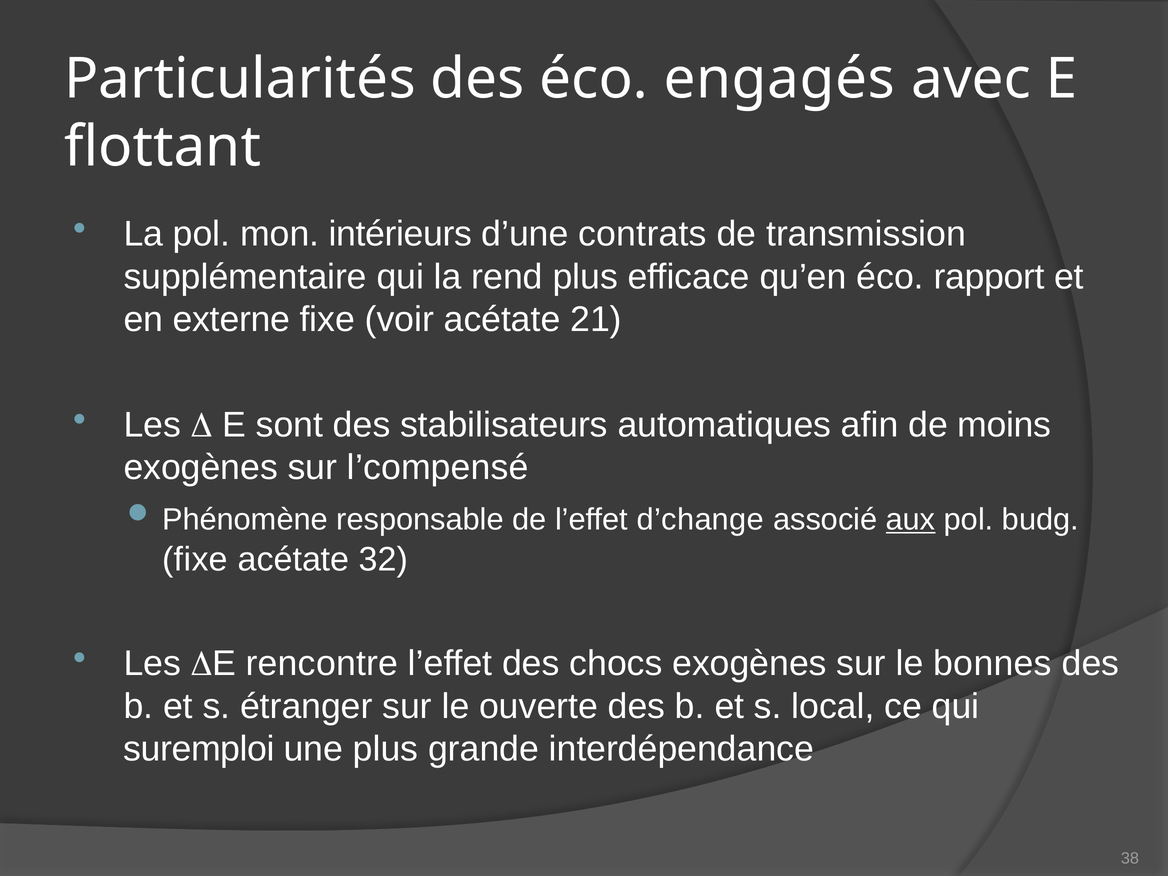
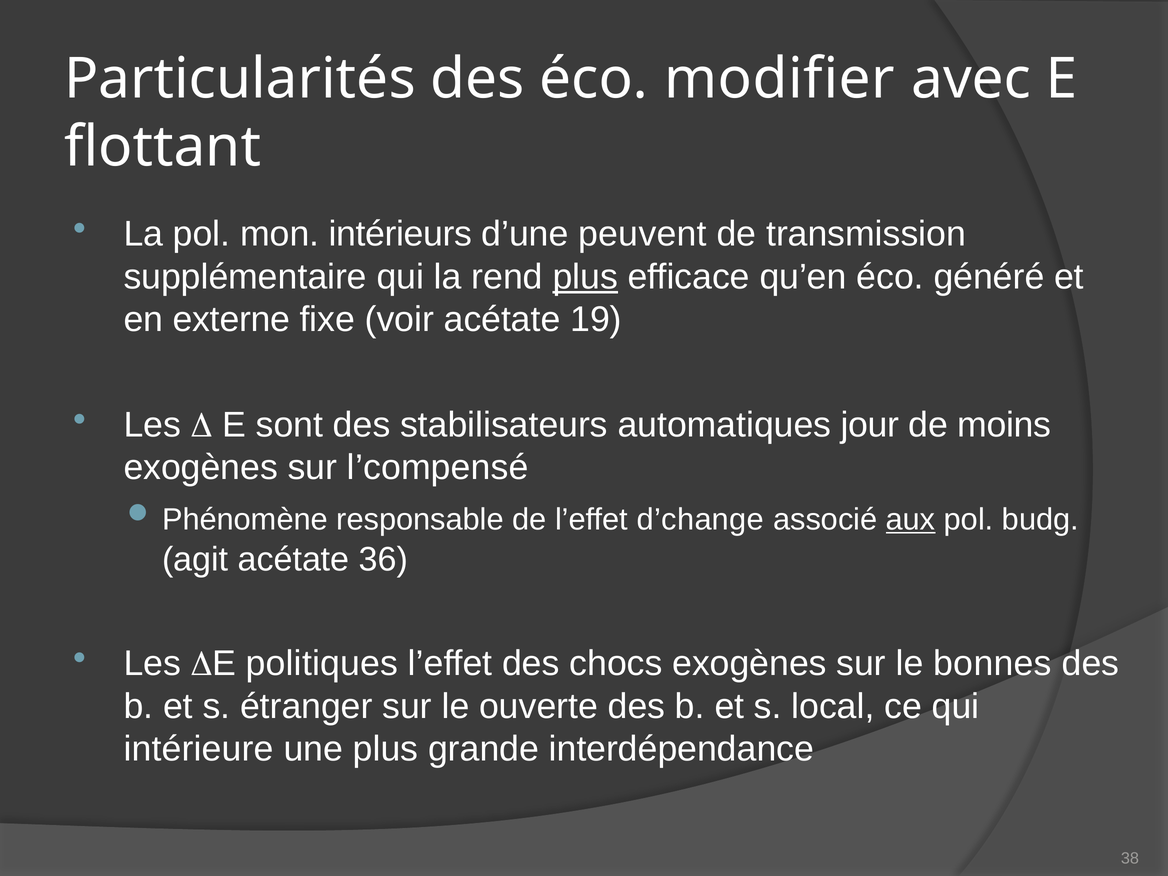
engagés: engagés -> modifier (779, 79)
contrats: contrats -> peuvent (642, 234)
plus underline: none -> present (585, 277)
rapport: rapport -> généré (989, 277)
21: 21 -> 19 (596, 320)
afin: afin -> jour (870, 425)
fixe: fixe -> agit (195, 559)
32: 32 -> 36 (383, 559)
rencontre: rencontre -> politiques (322, 664)
suremploi: suremploi -> intérieure (199, 749)
